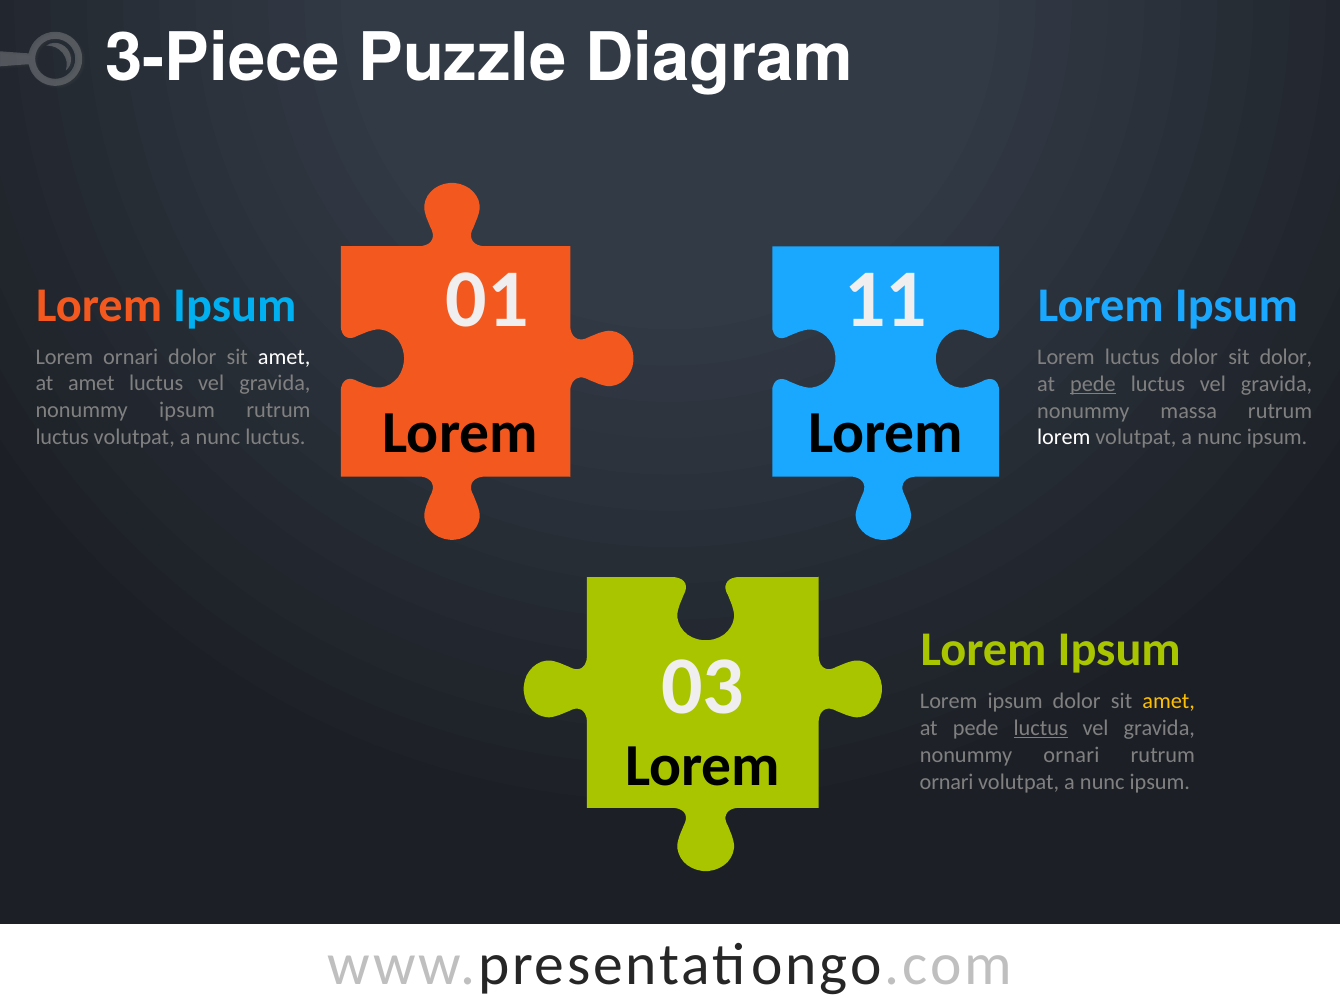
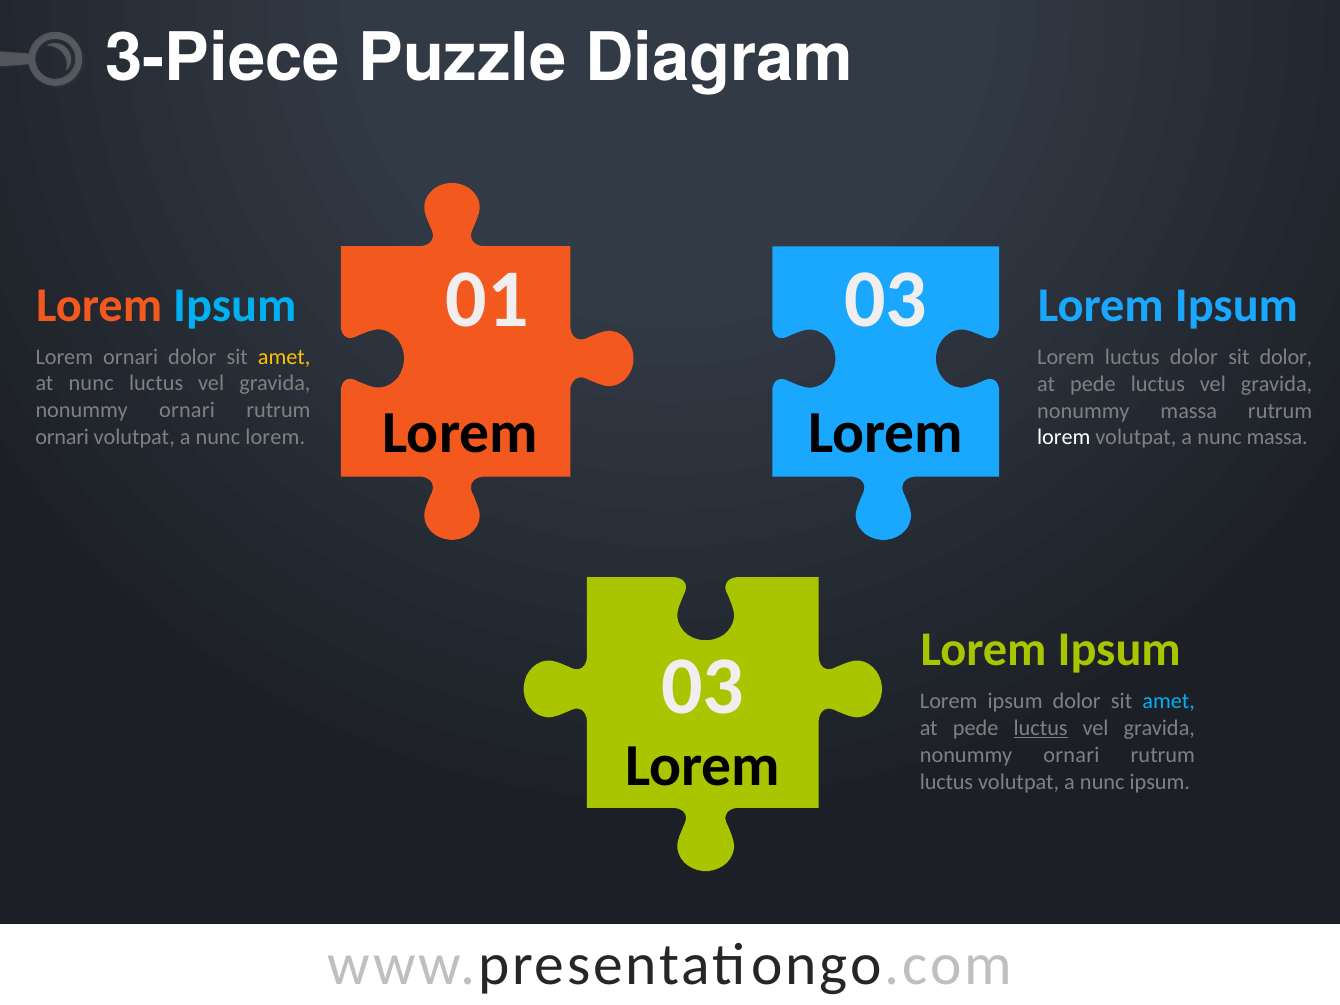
01 11: 11 -> 03 (886, 299)
amet colour: white -> yellow (284, 357)
at amet: amet -> nunc (91, 384)
pede underline: present -> none (1093, 384)
ipsum: ipsum -> ornari (187, 410)
luctus: luctus -> ornari (62, 437)
nunc luctus: luctus -> lorem (275, 437)
ipsum: ipsum -> massa (1277, 438)
amet colour: yellow -> light blue (1169, 701)
ornari: ornari -> luctus (947, 782)
